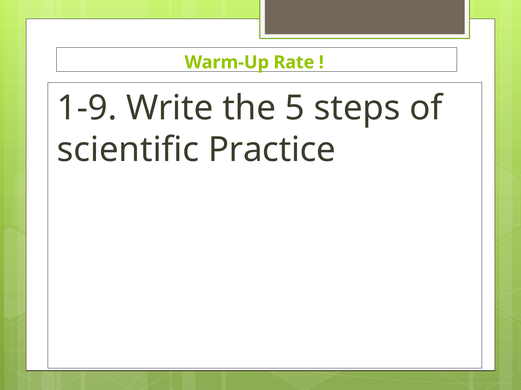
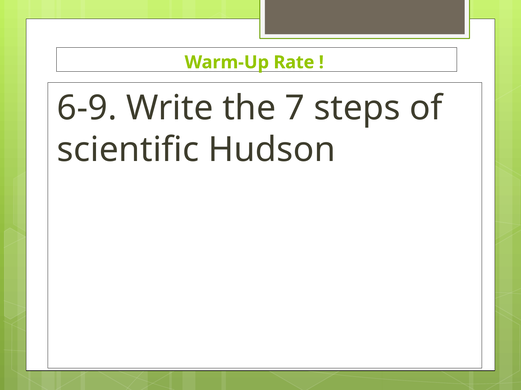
1-9: 1-9 -> 6-9 (87, 108)
5: 5 -> 7 (295, 108)
Practice: Practice -> Hudson (272, 150)
